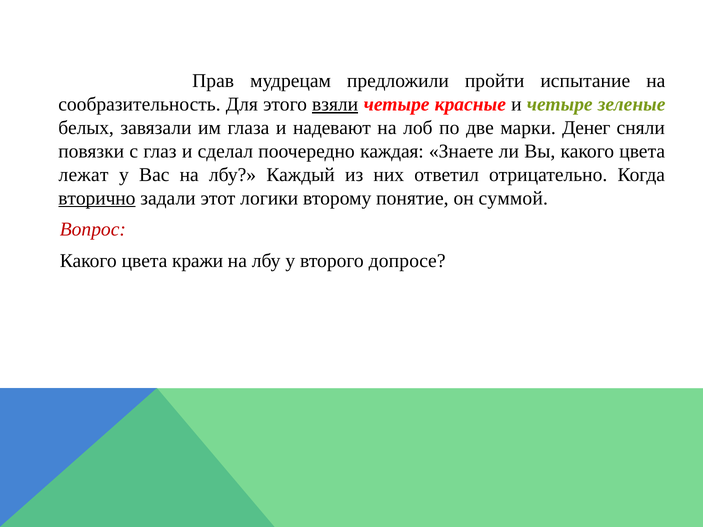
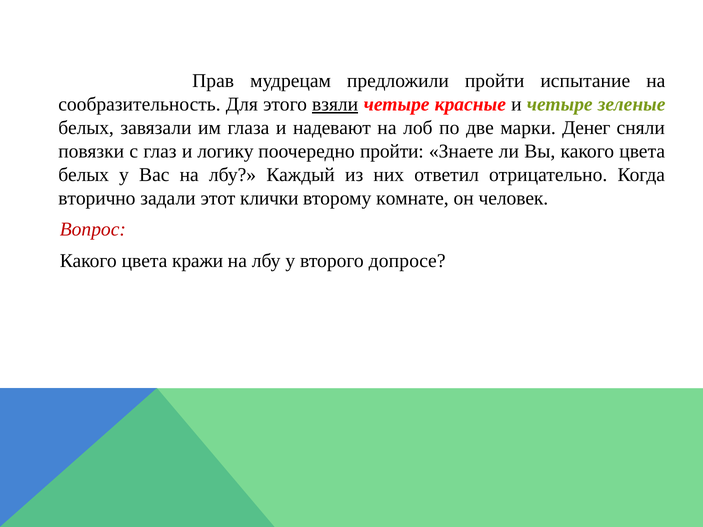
сделал: сделал -> логику (225, 151)
поочередно каждая: каждая -> пройти (392, 151)
лежат: лежат -> белых (84, 175)
вторично underline: present -> none (97, 198)
логики: логики -> клички (269, 198)
понятие: понятие -> комнате (412, 198)
суммой: суммой -> человек (513, 198)
